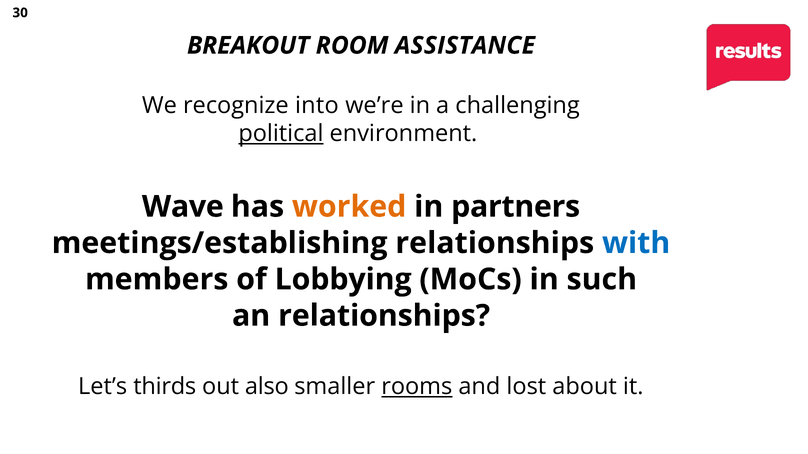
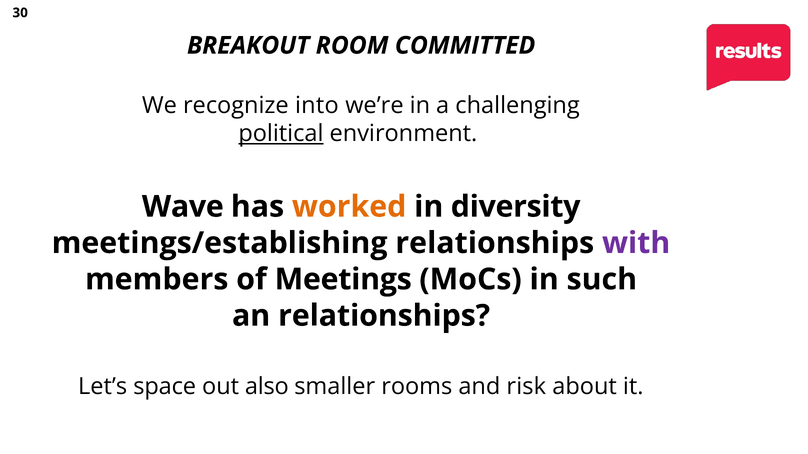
ASSISTANCE: ASSISTANCE -> COMMITTED (465, 46)
partners: partners -> diversity (516, 207)
with colour: blue -> purple (636, 243)
Lobbying: Lobbying -> Meetings (343, 280)
thirds: thirds -> space (165, 387)
rooms underline: present -> none (417, 387)
lost: lost -> risk (526, 387)
